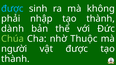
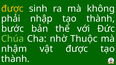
được colour: light blue -> yellow (12, 9)
dành: dành -> bước (13, 29)
người: người -> nhậm (14, 49)
